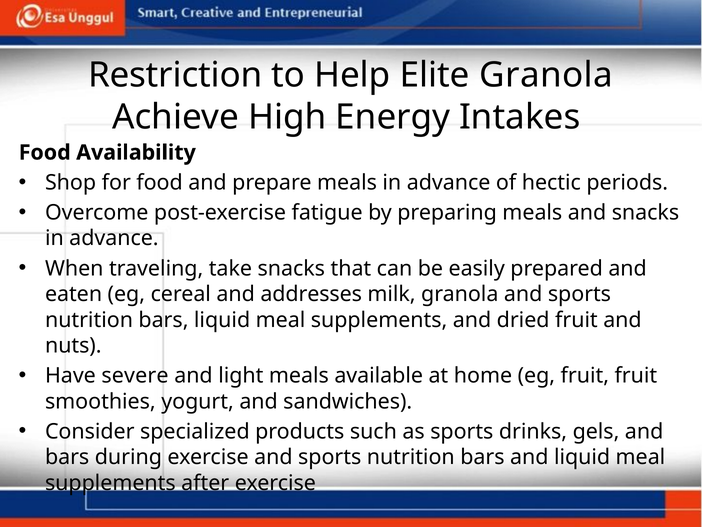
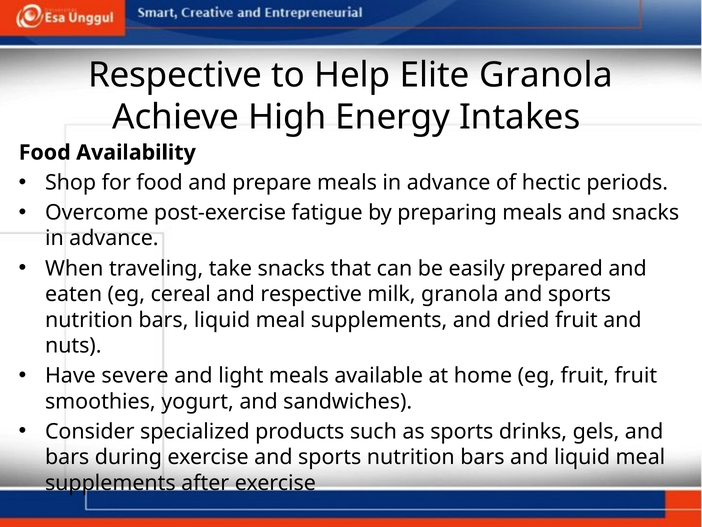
Restriction: Restriction -> Respective (175, 75)
and addresses: addresses -> respective (311, 294)
